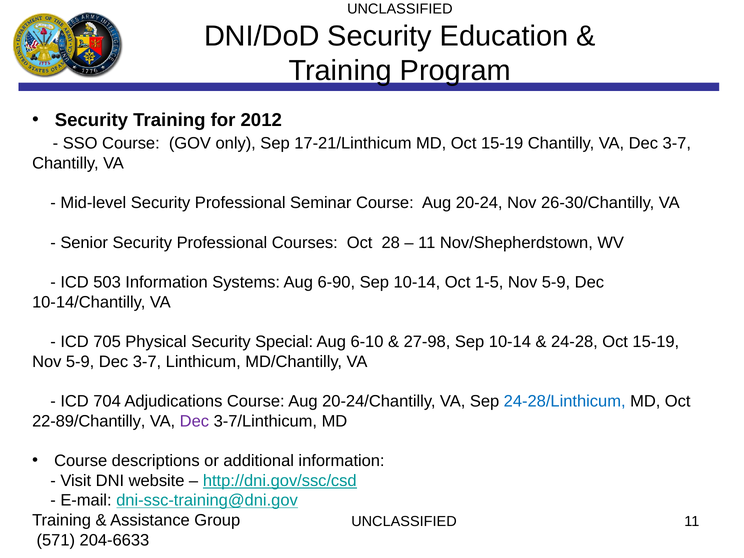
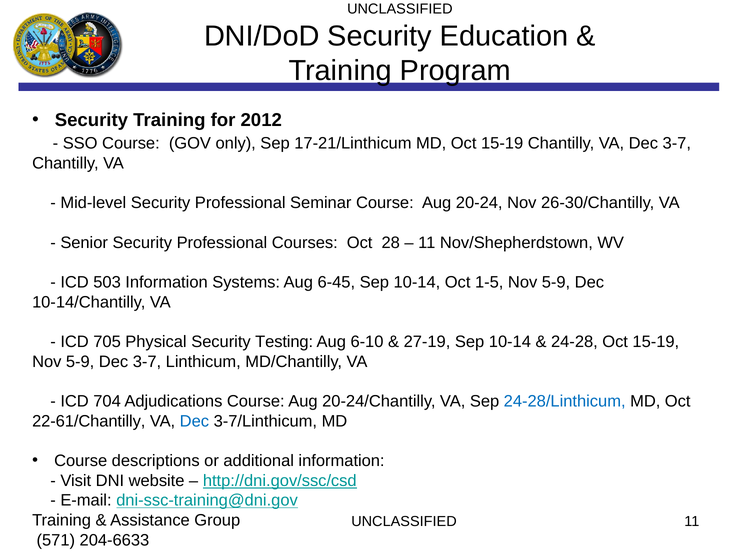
6-90: 6-90 -> 6-45 (336, 282)
Special: Special -> Testing (284, 342)
27-98: 27-98 -> 27-19 (427, 342)
22-89/Chantilly: 22-89/Chantilly -> 22-61/Chantilly (89, 421)
Dec colour: purple -> blue (194, 421)
